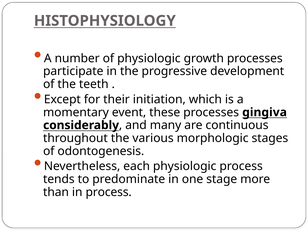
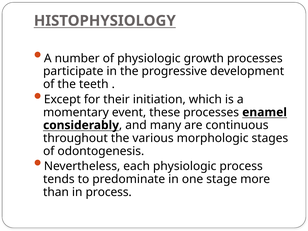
gingiva: gingiva -> enamel (265, 112)
